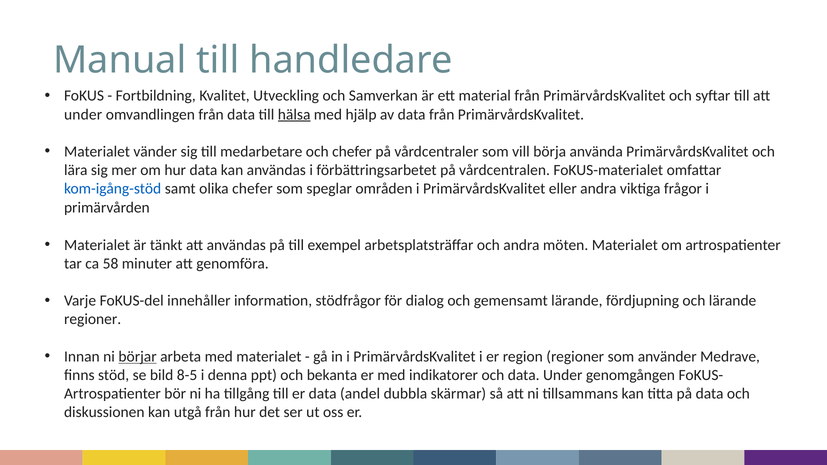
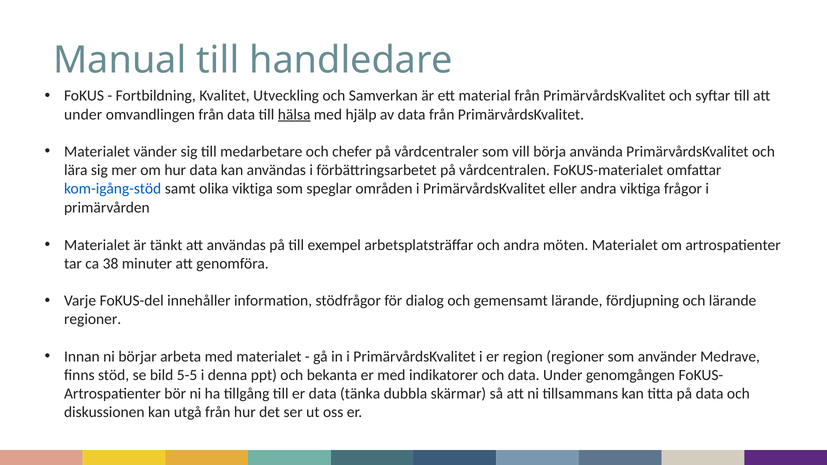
olika chefer: chefer -> viktiga (253, 189)
58: 58 -> 38 (111, 264)
börjar underline: present -> none (138, 357)
8-5: 8-5 -> 5-5 (187, 375)
andel: andel -> tänka (360, 394)
